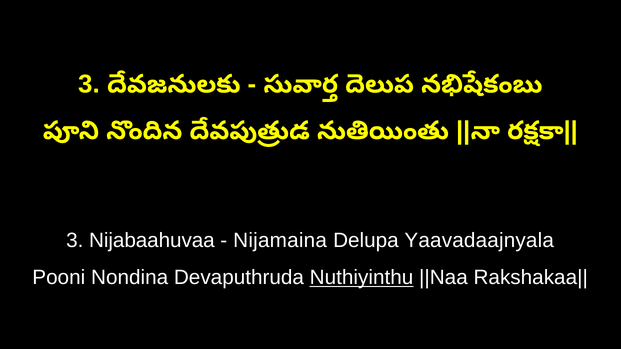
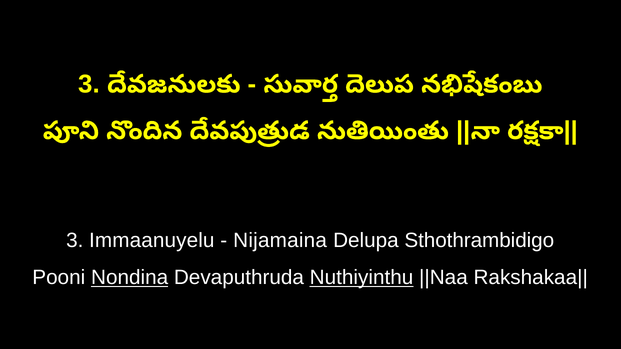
Nijabaahuvaa: Nijabaahuvaa -> Immaanuyelu (152, 241)
Yaavadaajnyala: Yaavadaajnyala -> Sthothrambidigo (479, 241)
Nondina underline: none -> present (130, 278)
